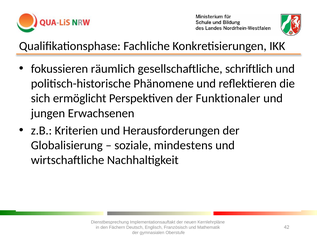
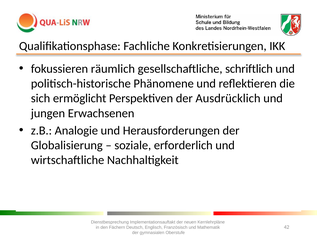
Funktionaler: Funktionaler -> Ausdrücklich (228, 98)
Kriterien: Kriterien -> Analogie (76, 130)
mindestens: mindestens -> erforderlich (183, 145)
